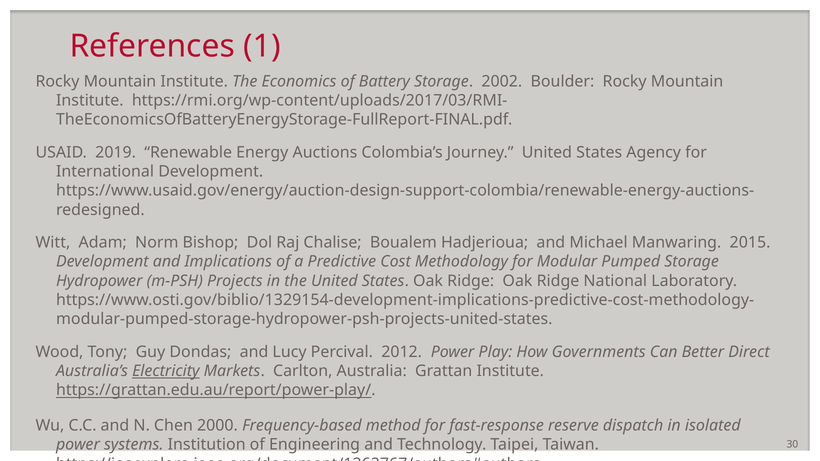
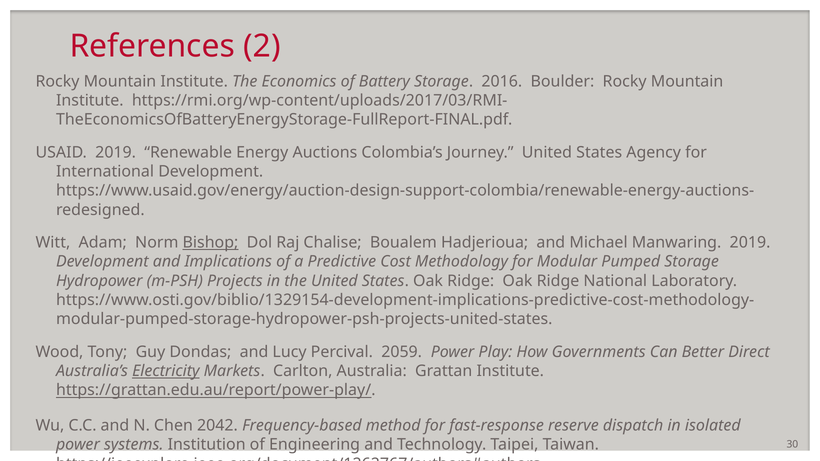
1: 1 -> 2 (262, 46)
2002: 2002 -> 2016 (502, 81)
Bishop underline: none -> present (210, 243)
Manwaring 2015: 2015 -> 2019 (750, 243)
2012: 2012 -> 2059 (402, 352)
2000: 2000 -> 2042 (217, 426)
